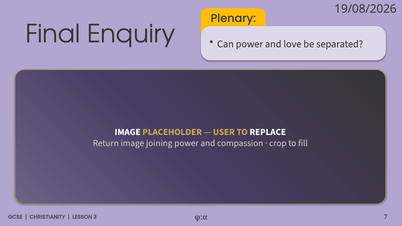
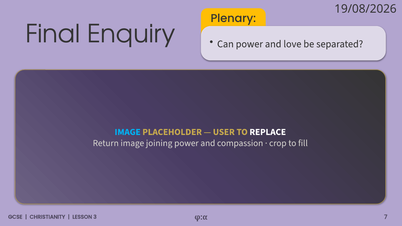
IMAGE colour: white -> light blue (128, 132)
